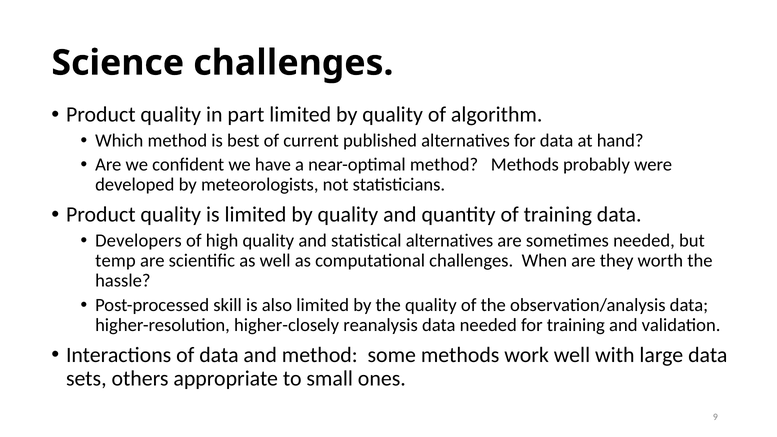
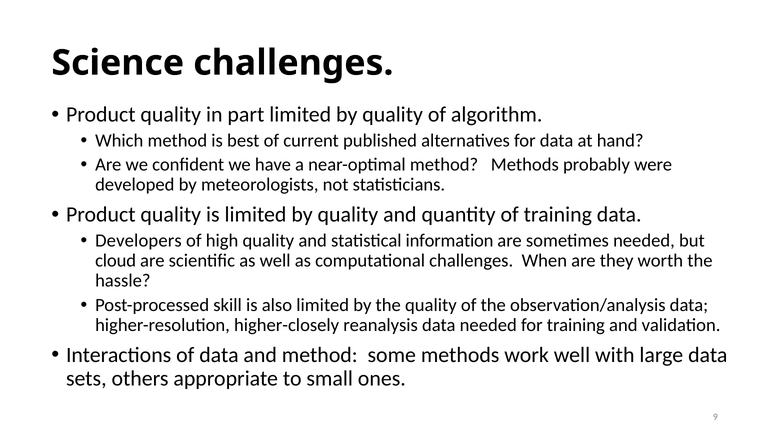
statistical alternatives: alternatives -> information (450, 241)
temp: temp -> cloud (116, 261)
